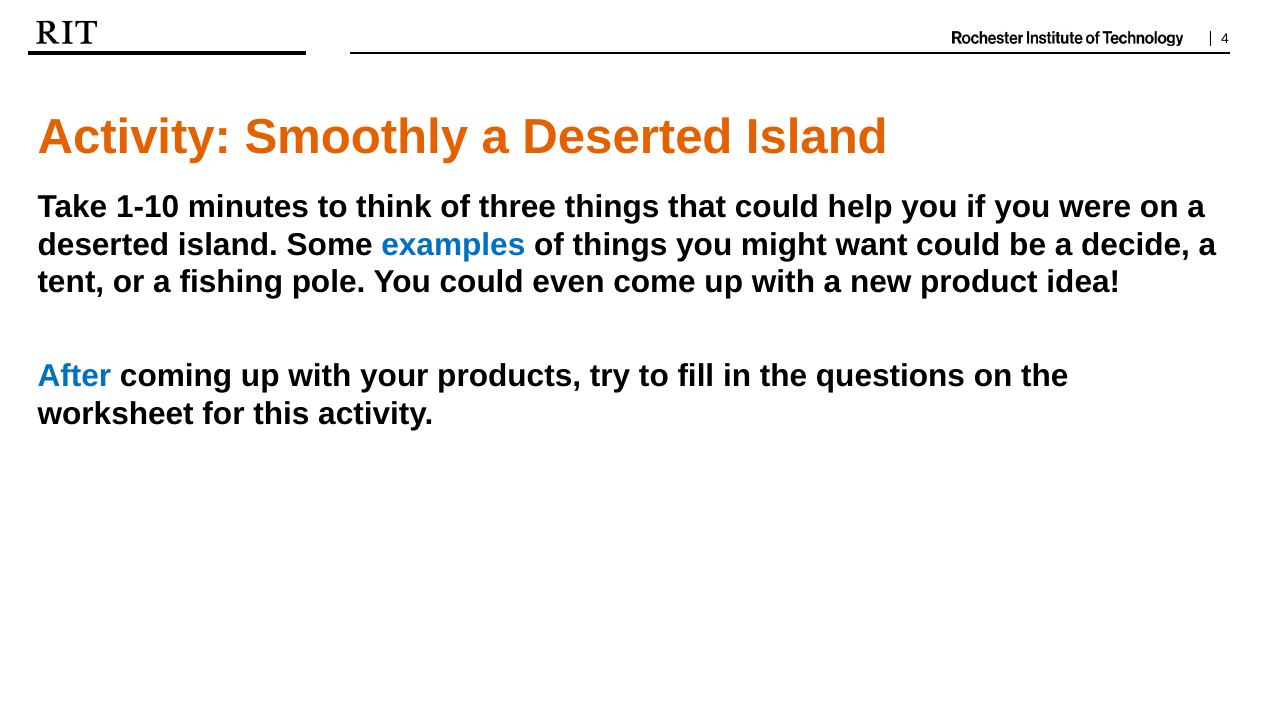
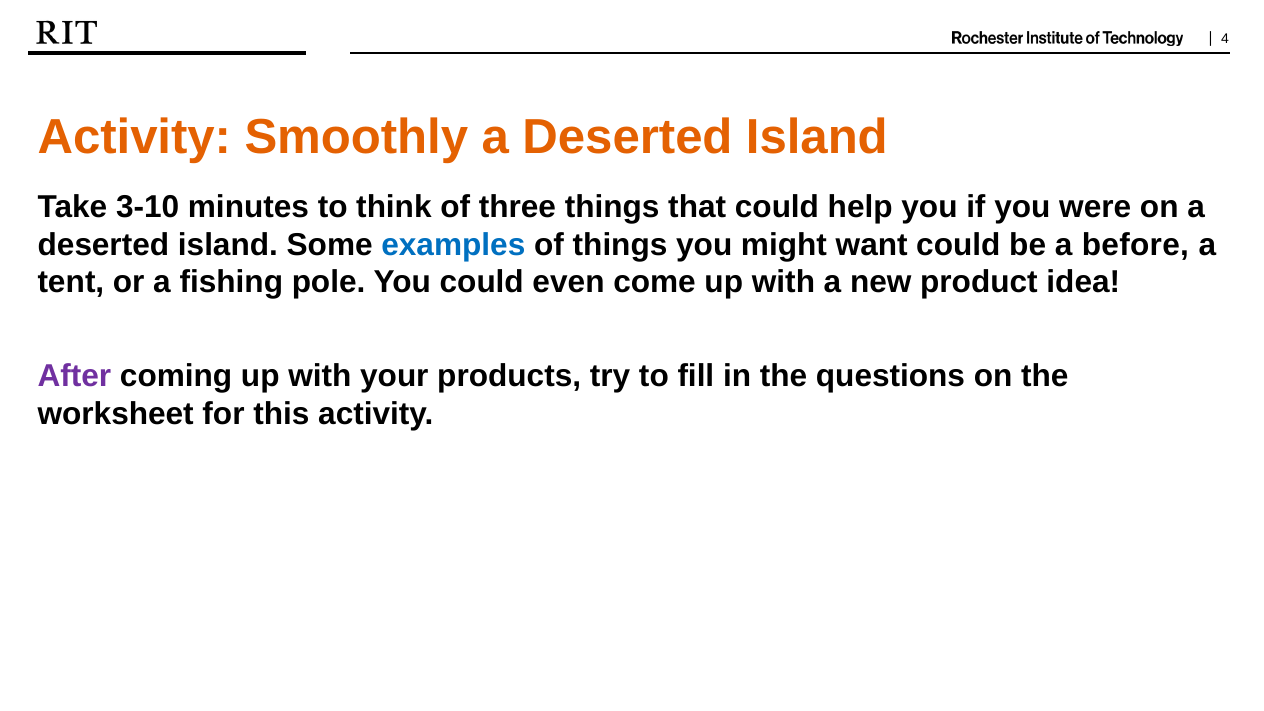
1-10: 1-10 -> 3-10 (148, 207)
decide: decide -> before (1135, 245)
After colour: blue -> purple (74, 376)
